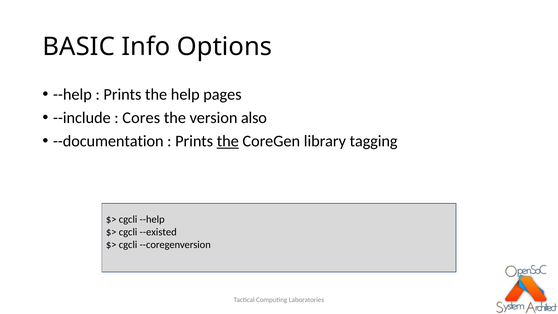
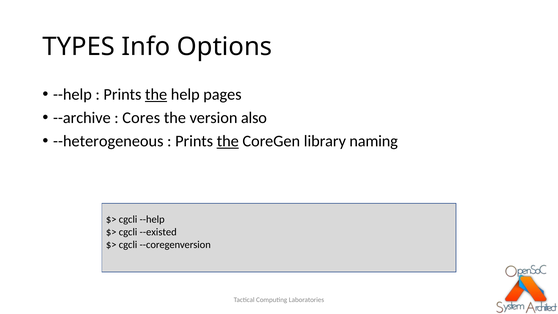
BASIC: BASIC -> TYPES (79, 47)
the underline: none -> present (156, 94)
--include: --include -> --archive (82, 118)
--documentation: --documentation -> --heterogeneous (108, 141)
tagging: tagging -> naming (374, 141)
